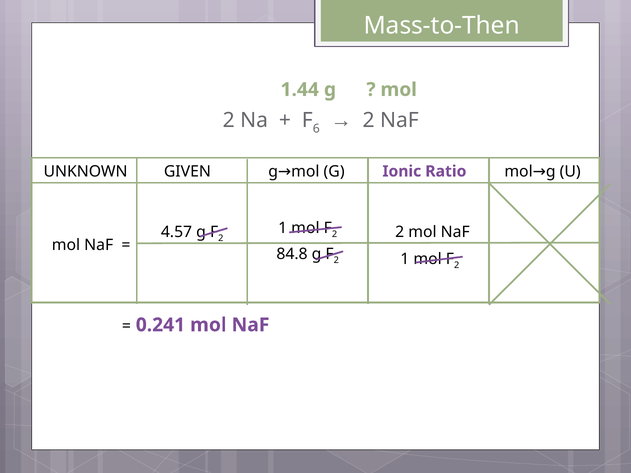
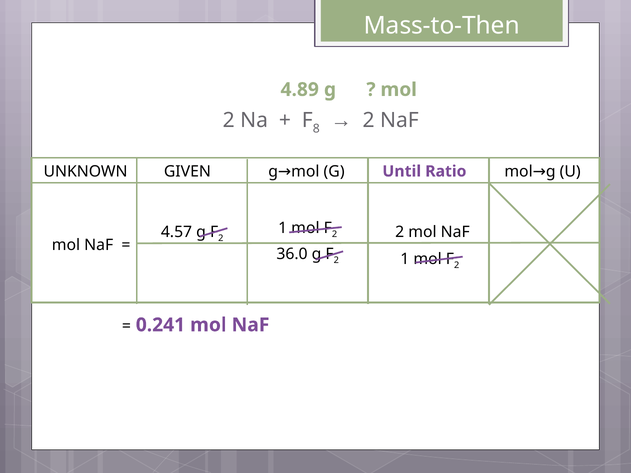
1.44: 1.44 -> 4.89 (300, 90)
6: 6 -> 8 (316, 129)
Ionic: Ionic -> Until (402, 171)
84.8: 84.8 -> 36.0 (292, 254)
